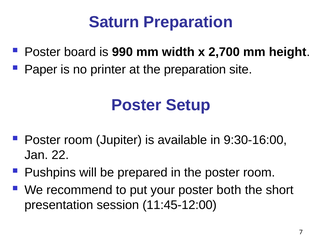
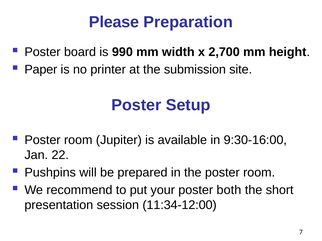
Saturn: Saturn -> Please (114, 22)
the preparation: preparation -> submission (195, 70)
11:45-12:00: 11:45-12:00 -> 11:34-12:00 (180, 205)
